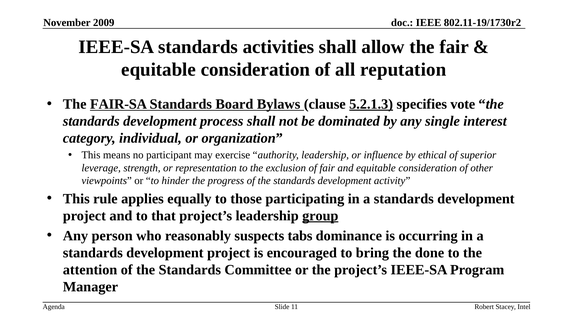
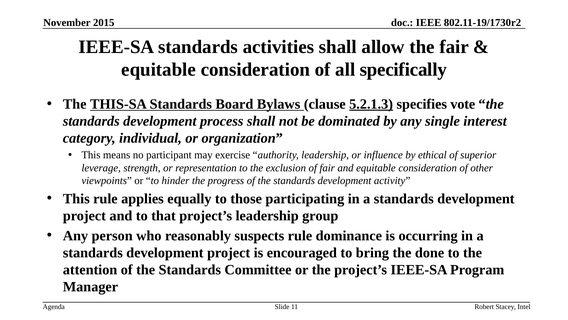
2009: 2009 -> 2015 (104, 23)
reputation: reputation -> specifically (403, 69)
FAIR-SA: FAIR-SA -> THIS-SA (118, 104)
group underline: present -> none (320, 215)
suspects tabs: tabs -> rule (300, 235)
